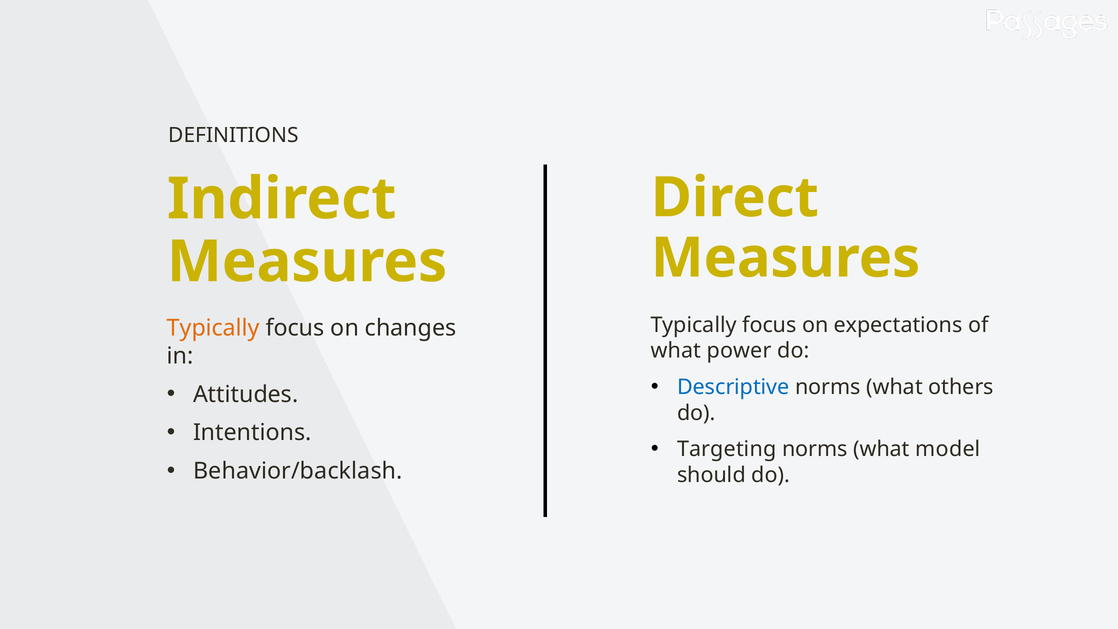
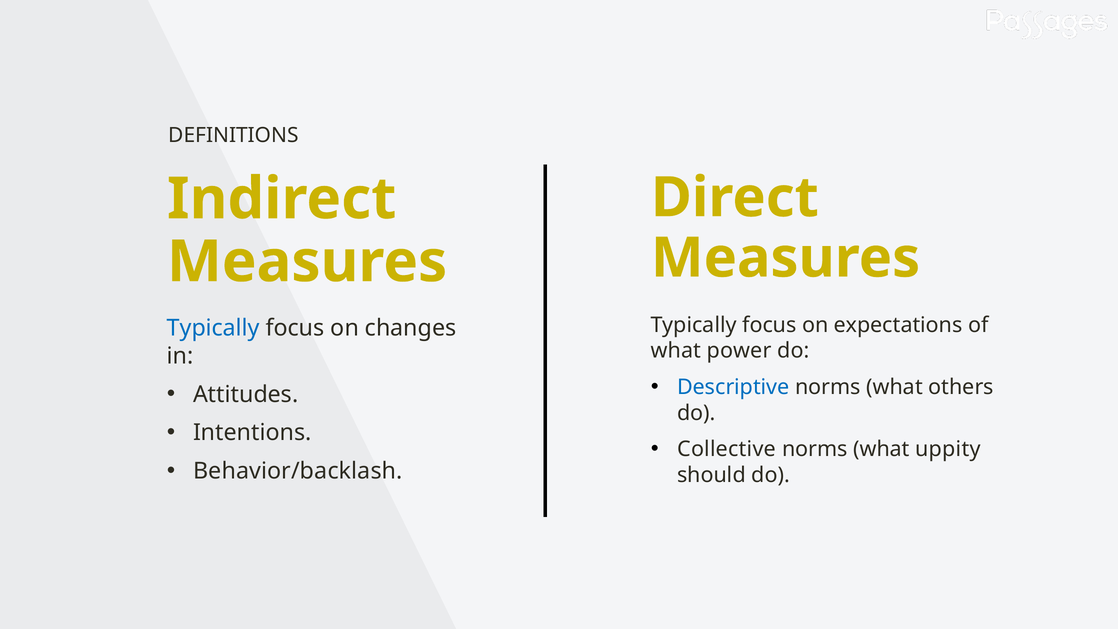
Typically colour: orange -> blue (213, 328)
Targeting: Targeting -> Collective (727, 449)
model: model -> uppity (948, 449)
